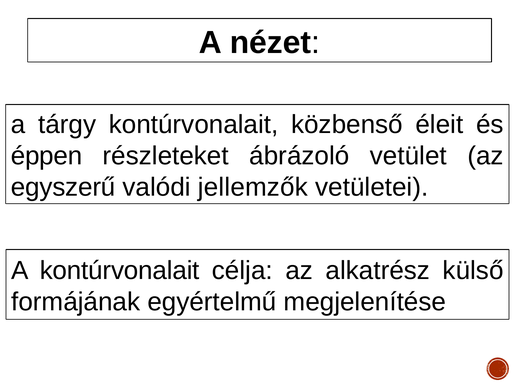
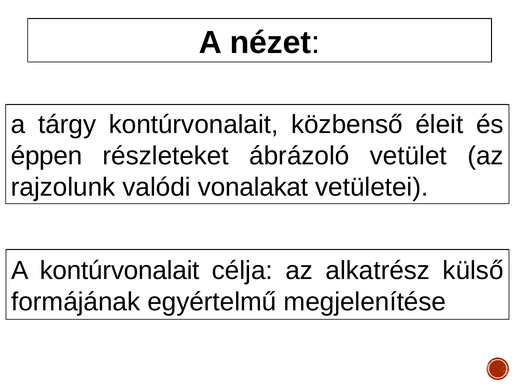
egyszerű: egyszerű -> rajzolunk (63, 187)
jellemzők: jellemzők -> vonalakat (253, 187)
